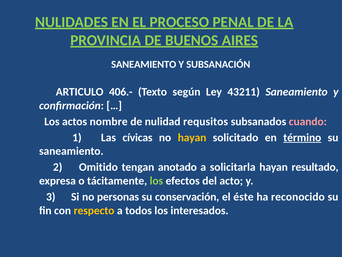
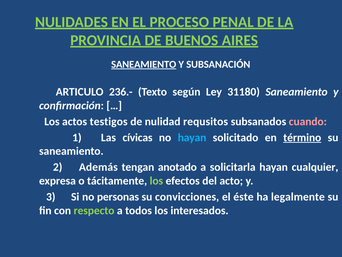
SANEAMIENTO underline: none -> present (144, 64)
406.-: 406.- -> 236.- (121, 92)
43211: 43211 -> 31180 (244, 92)
nombre: nombre -> testigos (109, 121)
hayan colour: yellow -> light blue (192, 137)
Omitido: Omitido -> Además (98, 167)
resultado: resultado -> cualquier (315, 167)
conservación: conservación -> convicciones (187, 197)
reconocido: reconocido -> legalmente (298, 197)
respecto colour: yellow -> light green (94, 210)
